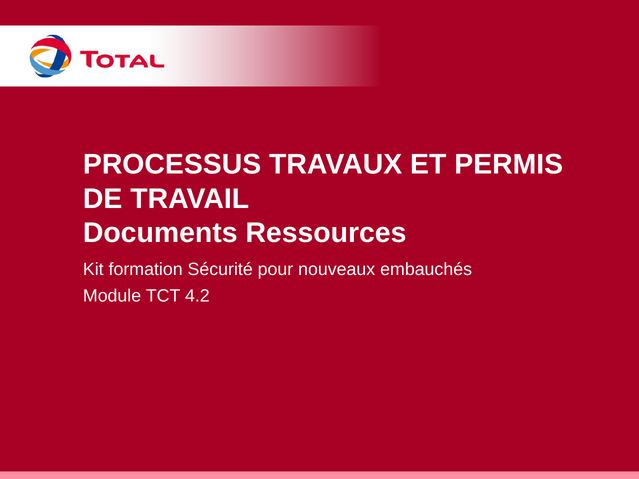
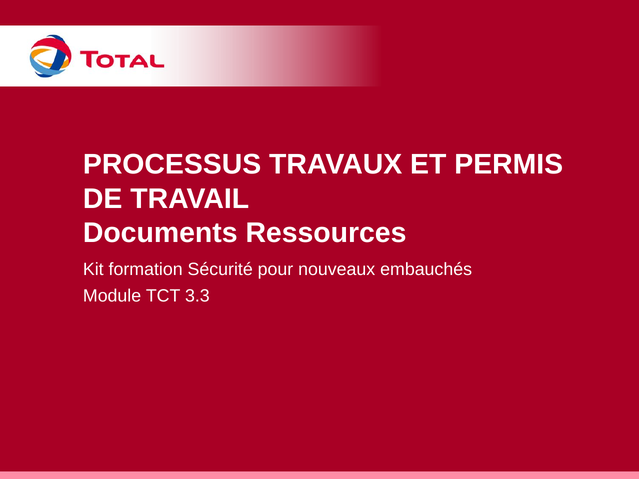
4.2: 4.2 -> 3.3 (197, 296)
